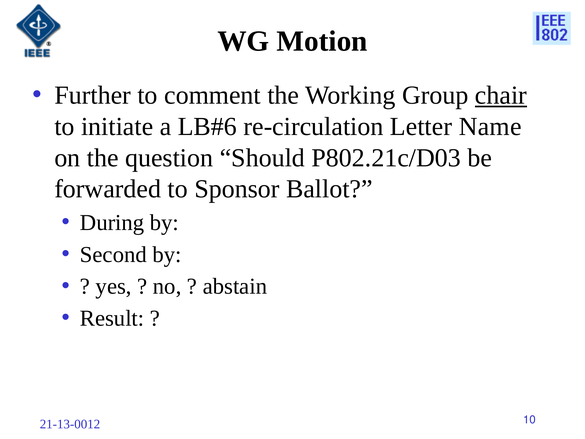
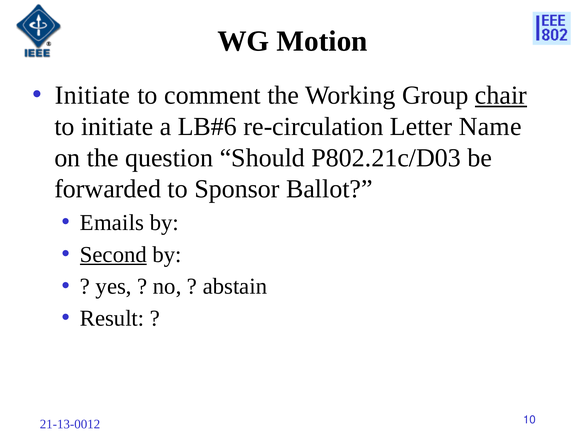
Further: Further -> Initiate (93, 95)
During: During -> Emails (112, 223)
Second underline: none -> present (113, 254)
